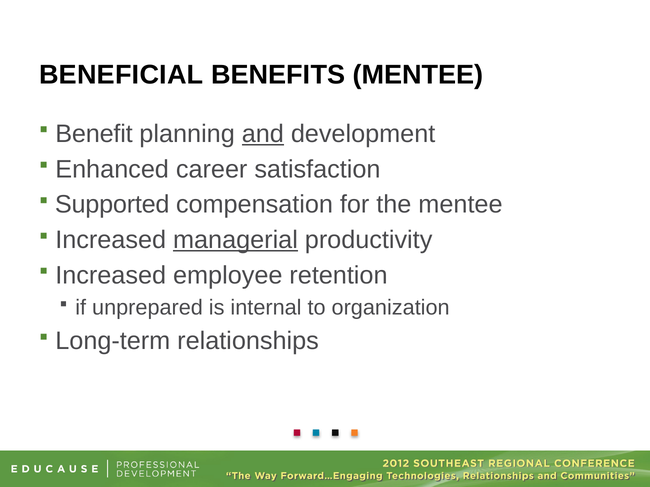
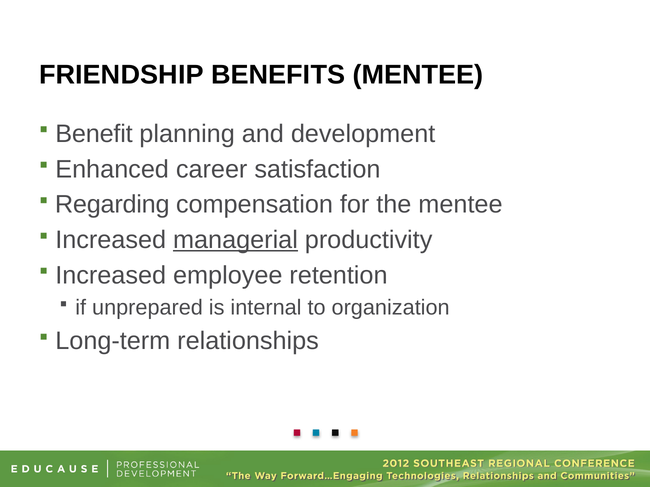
BENEFICIAL: BENEFICIAL -> FRIENDSHIP (121, 75)
and underline: present -> none (263, 134)
Supported: Supported -> Regarding (112, 205)
